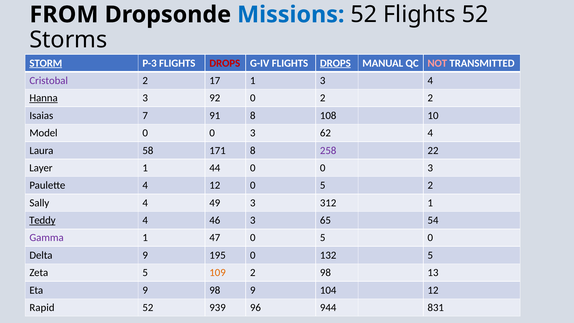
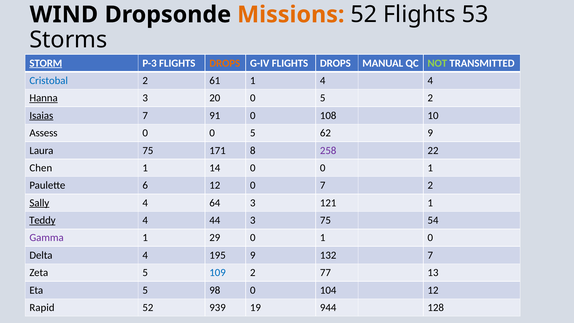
FROM: FROM -> WIND (64, 15)
Missions colour: blue -> orange (291, 15)
Flights 52: 52 -> 53 (475, 15)
DROPS colour: red -> orange (225, 63)
DROPS underline: present -> none (335, 63)
NOT colour: pink -> light green (437, 63)
Cristobal colour: purple -> blue (49, 81)
17: 17 -> 61 (215, 81)
1 3: 3 -> 4 (323, 81)
92: 92 -> 20 (215, 98)
2: 2 -> 5 (323, 98)
Isaias underline: none -> present (41, 115)
91 8: 8 -> 0 (253, 115)
Model: Model -> Assess (43, 133)
3: 3 -> 5 (253, 133)
62 4: 4 -> 9 (430, 133)
Laura 58: 58 -> 75 (148, 150)
Layer: Layer -> Chen (41, 168)
44: 44 -> 14 (215, 168)
3: 3 -> 1 (430, 168)
Paulette 4: 4 -> 6 (145, 185)
12 0 5: 5 -> 7 (323, 185)
Sally underline: none -> present (39, 203)
49: 49 -> 64 (215, 203)
312: 312 -> 121 (328, 203)
46: 46 -> 44 (215, 220)
3 65: 65 -> 75 (325, 220)
47: 47 -> 29 (215, 238)
5: 5 -> 1 (323, 238)
Delta 9: 9 -> 4 (145, 255)
195 0: 0 -> 9 (253, 255)
132 5: 5 -> 7 (430, 255)
109 colour: orange -> blue (218, 273)
2 98: 98 -> 77 (325, 273)
Eta 9: 9 -> 5 (145, 290)
98 9: 9 -> 0 (253, 290)
96: 96 -> 19 (255, 308)
831: 831 -> 128 (436, 308)
